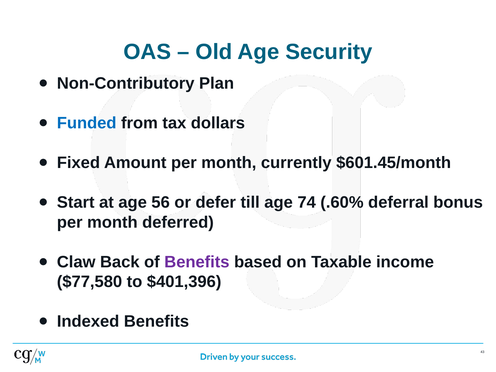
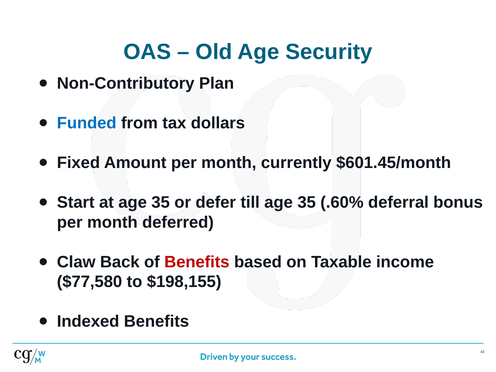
at age 56: 56 -> 35 (161, 202)
till age 74: 74 -> 35 (307, 202)
Benefits colour: purple -> red (197, 262)
$401,396: $401,396 -> $198,155 (184, 282)
